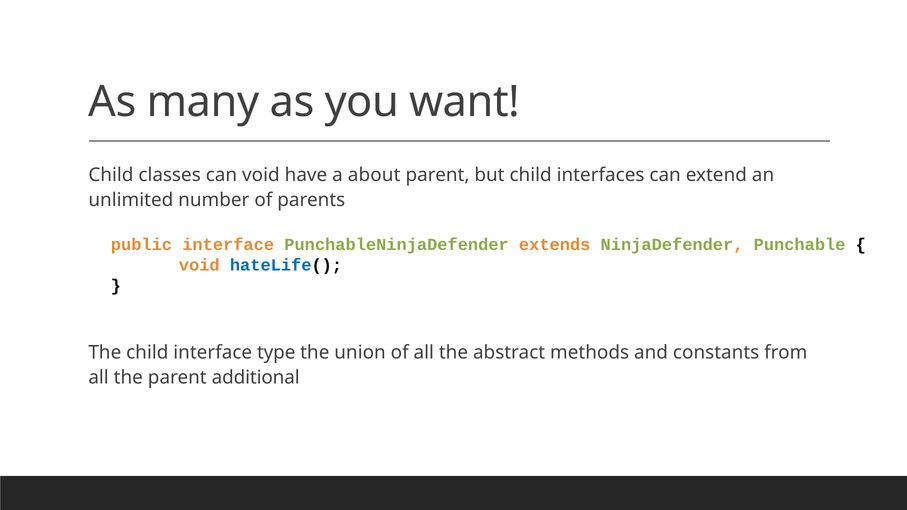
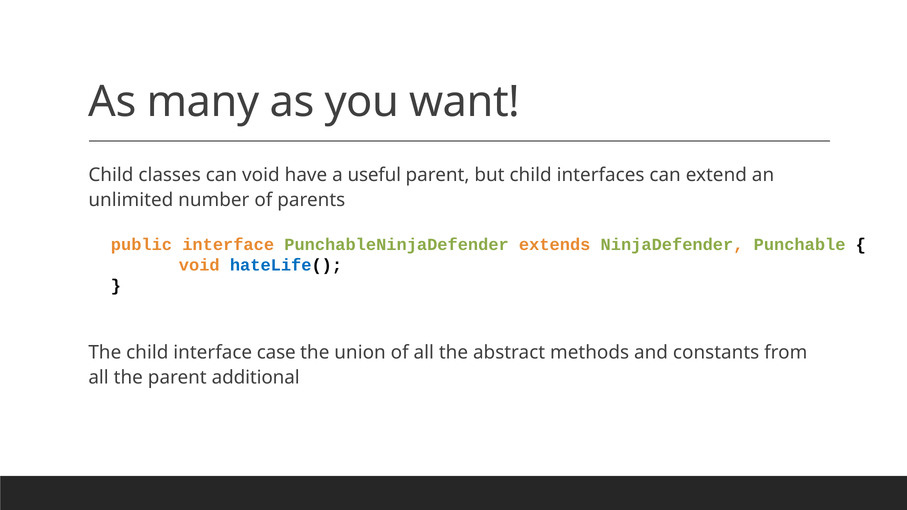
about: about -> useful (374, 175)
type: type -> case (276, 353)
